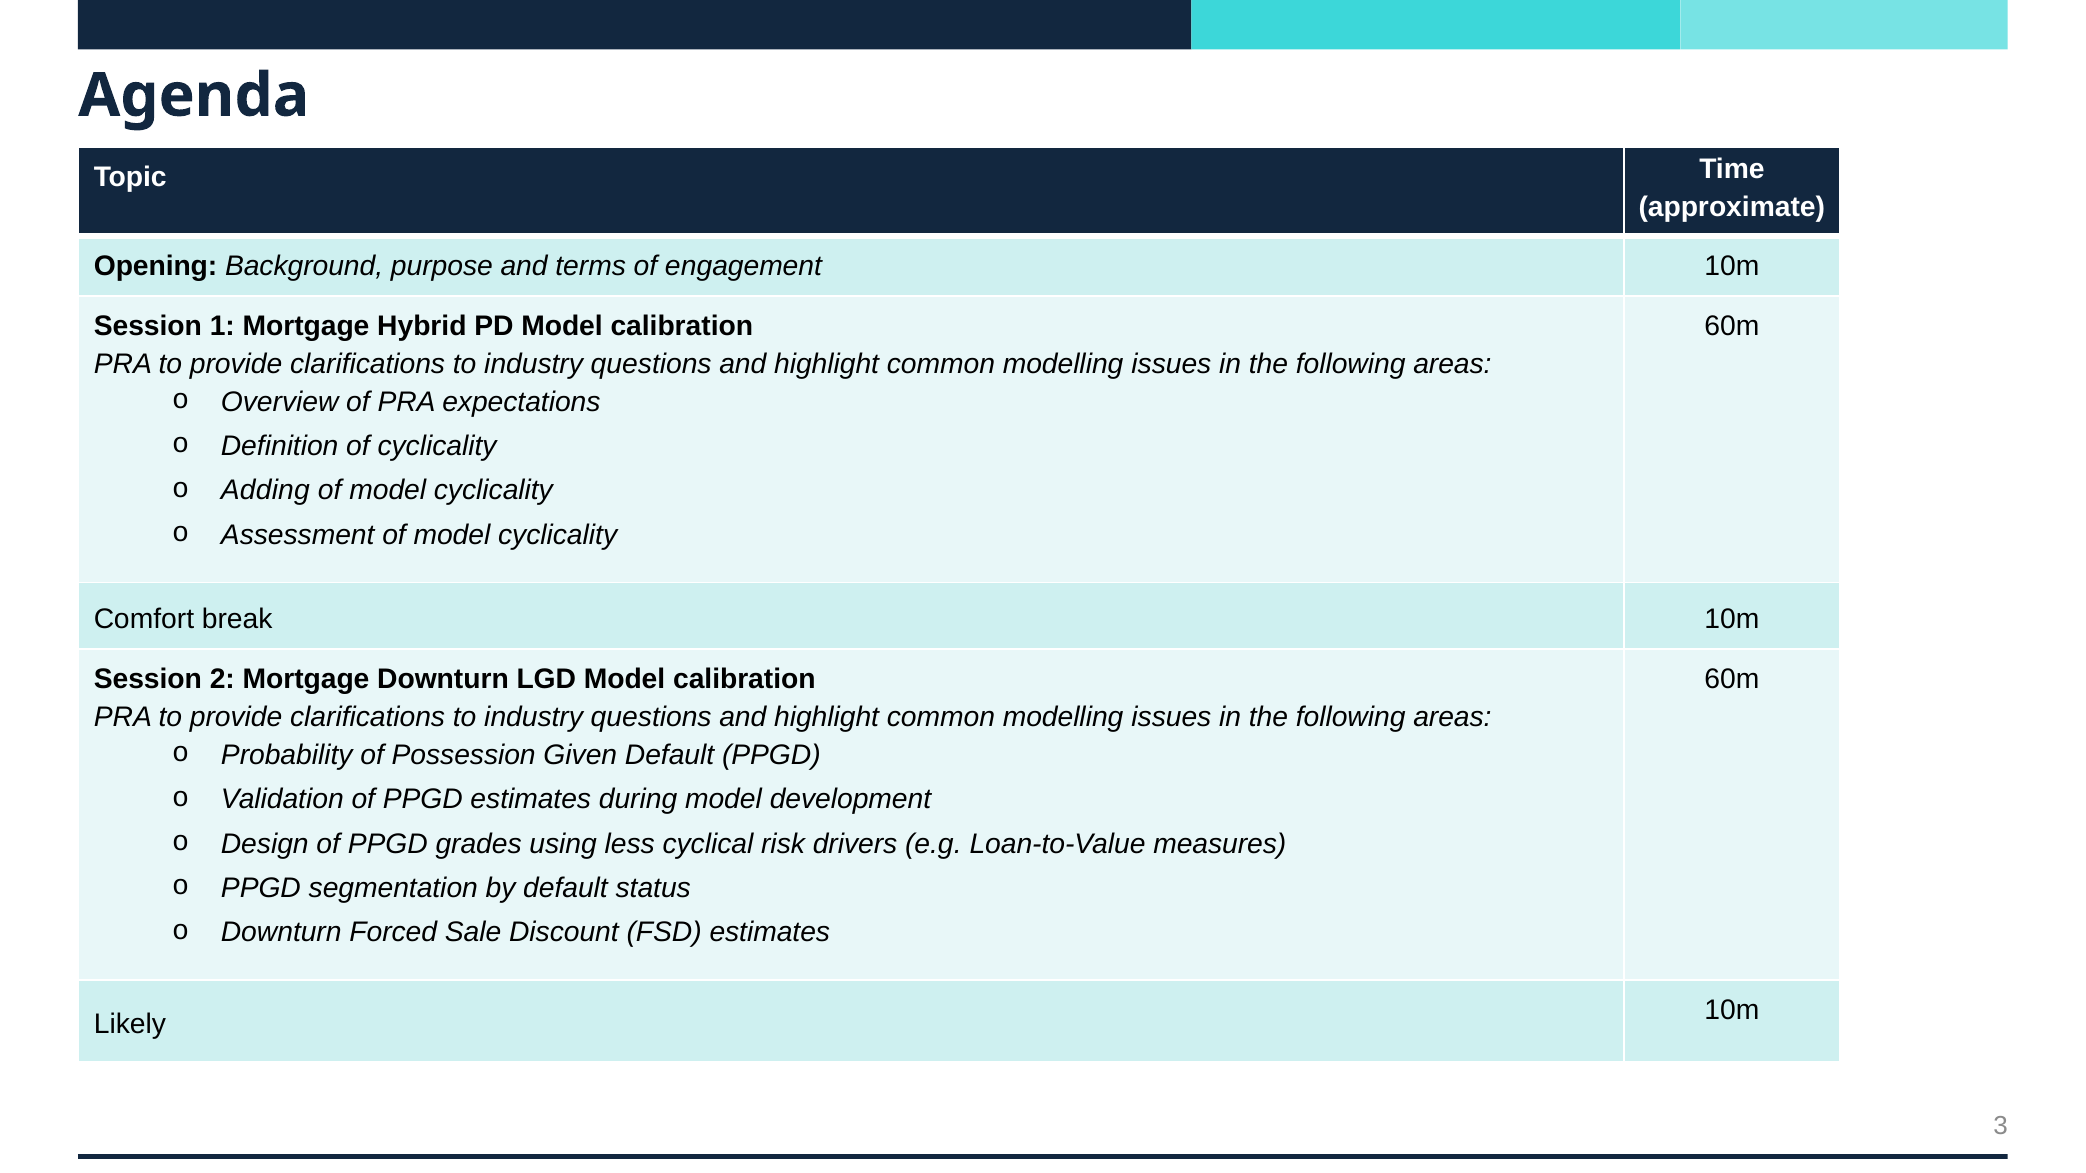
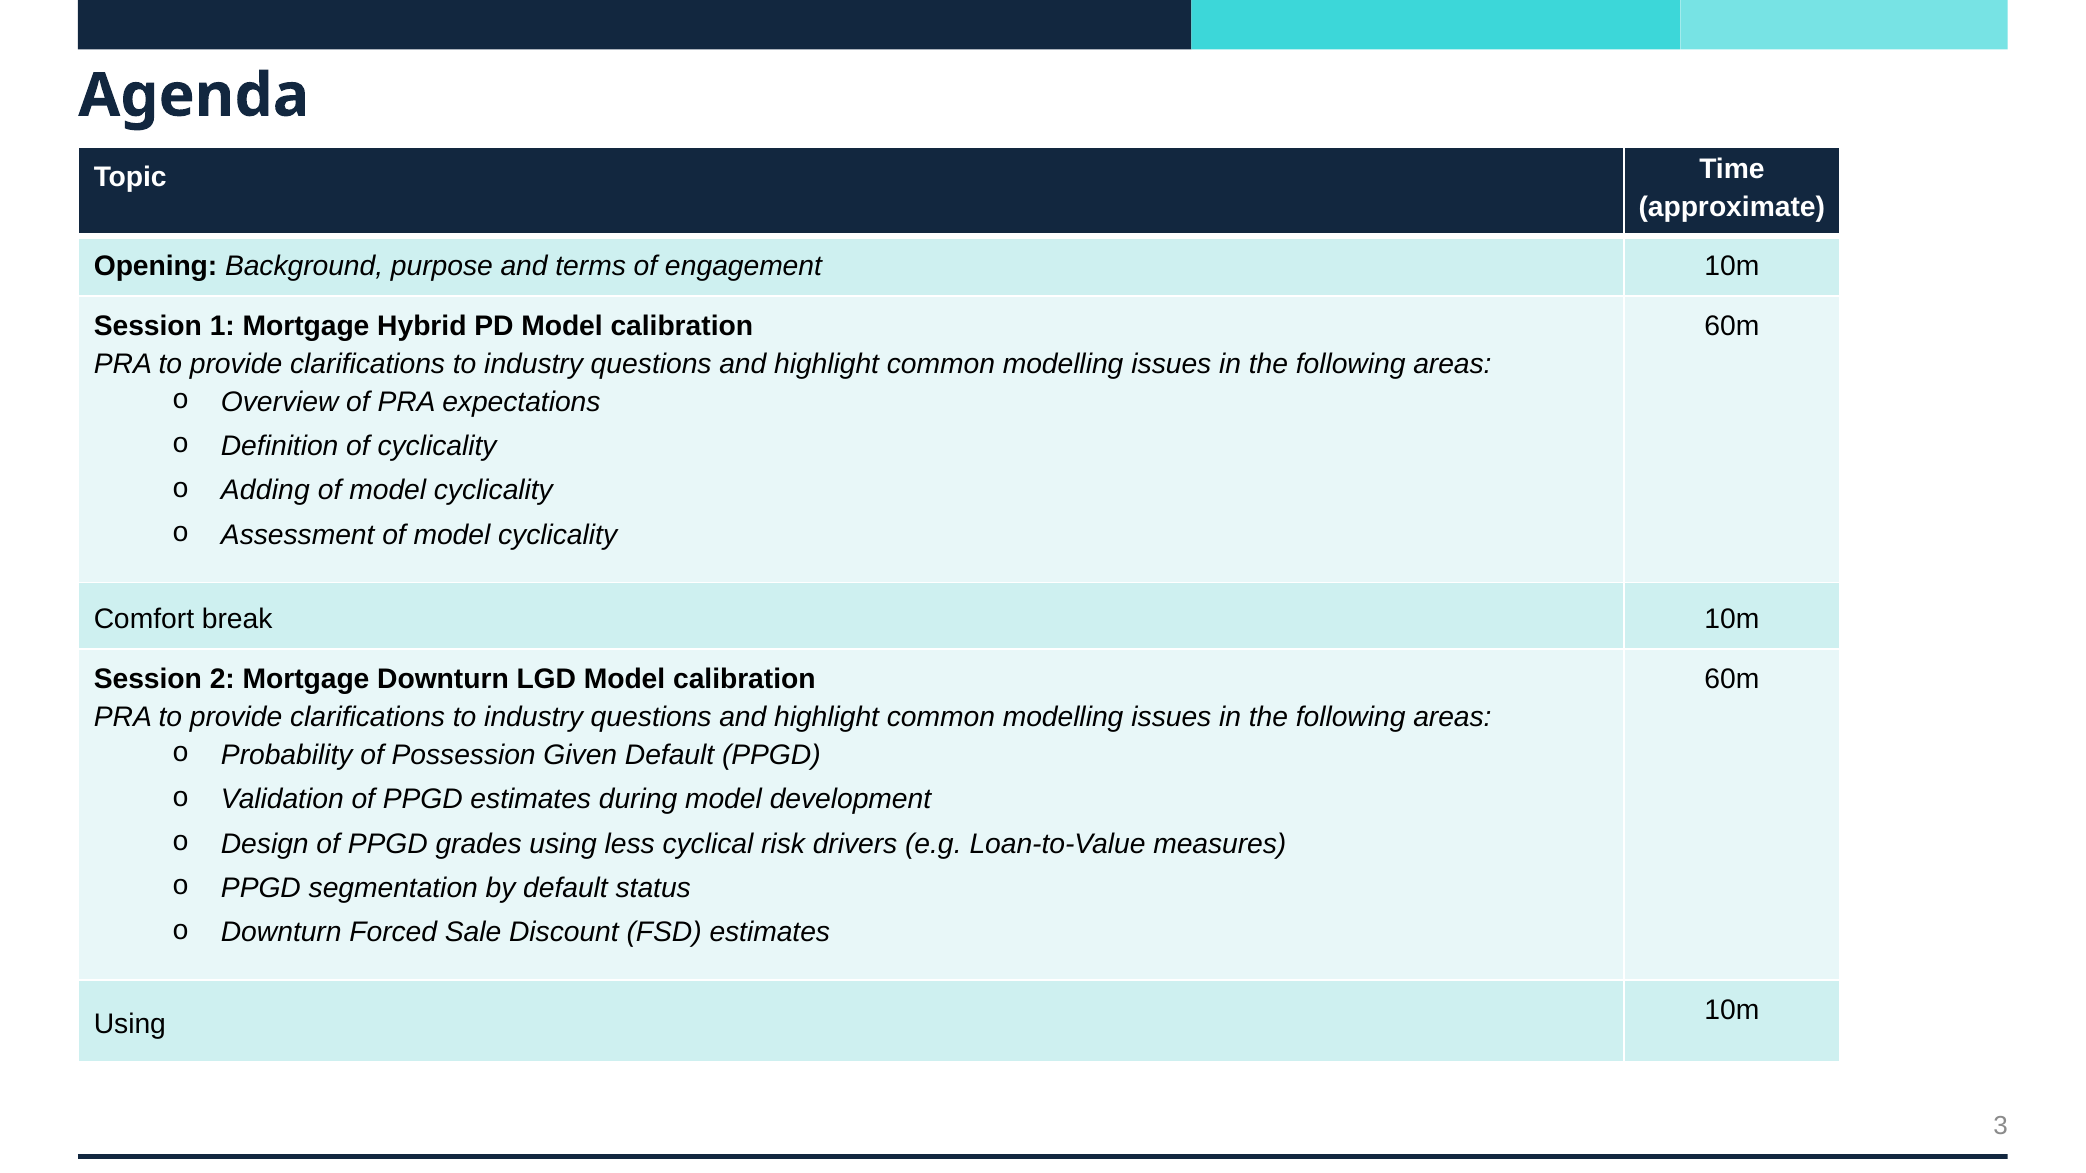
Likely: Likely -> Using (130, 1025)
